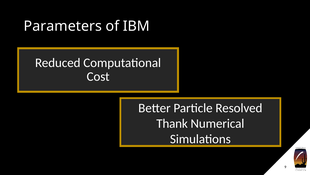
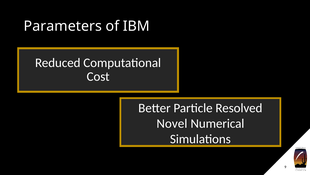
Thank: Thank -> Novel (172, 123)
